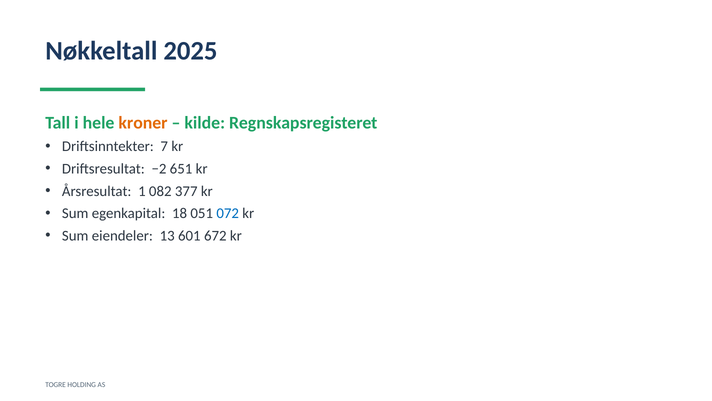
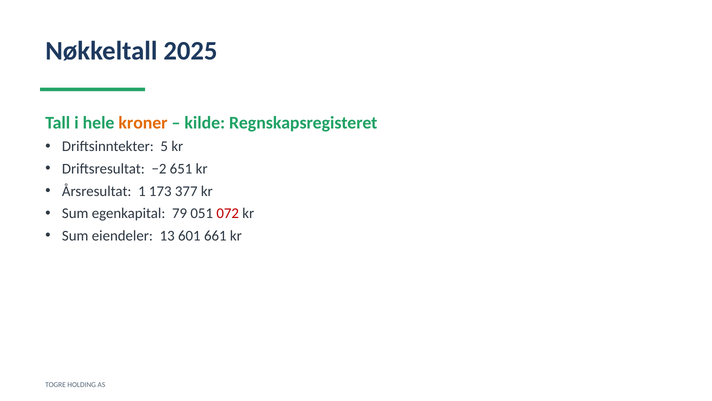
7: 7 -> 5 (164, 146)
082: 082 -> 173 (160, 191)
18: 18 -> 79 (180, 213)
072 colour: blue -> red (228, 213)
672: 672 -> 661 (215, 235)
